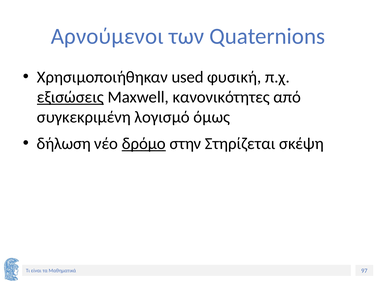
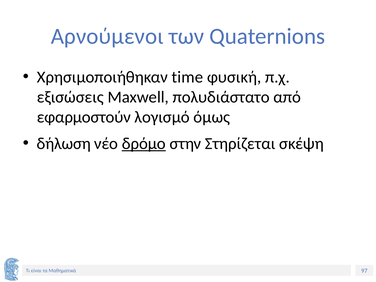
used: used -> time (187, 77)
εξισώσεις underline: present -> none (70, 97)
κανονικότητες: κανονικότητες -> πολυδιάστατο (221, 97)
συγκεκριμένη: συγκεκριμένη -> εφαρμοστούν (84, 117)
